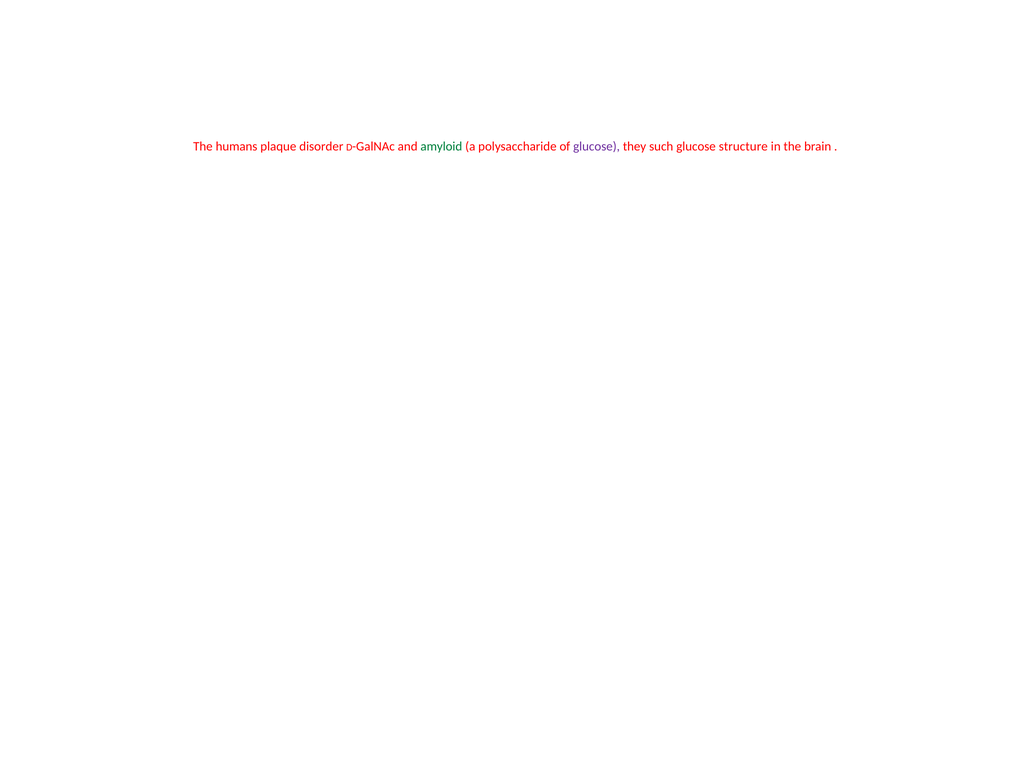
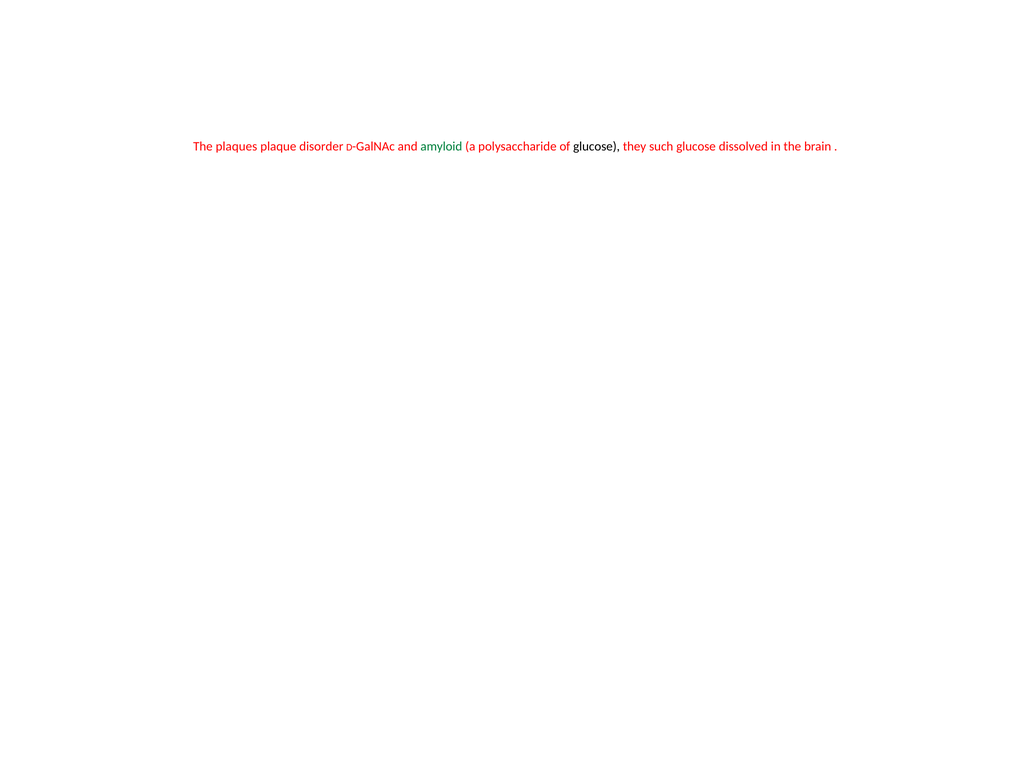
humans: humans -> plaques (236, 147)
glucose colour: purple -> black (597, 147)
structure: structure -> dissolved (743, 147)
